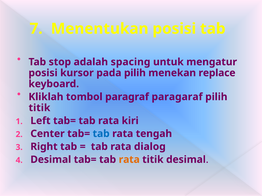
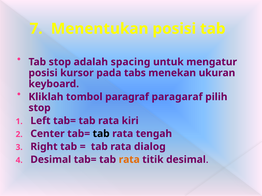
pada pilih: pilih -> tabs (135, 73)
replace: replace -> ukuran (217, 73)
titik: titik -> stop (40, 108)
tab colour: blue -> black (101, 134)
